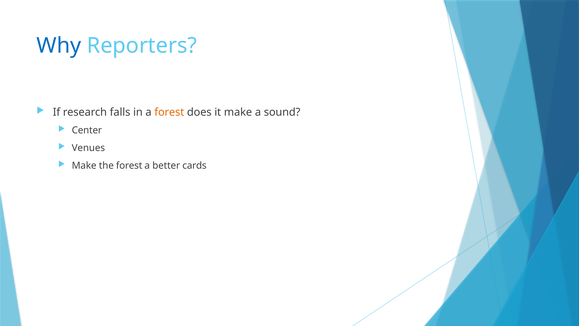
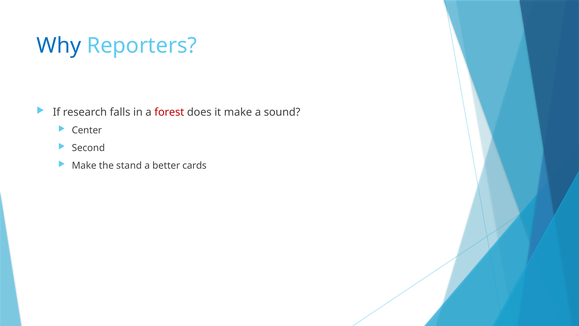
forest colour: orange -> red (169, 112)
Venues: Venues -> Second (88, 148)
the forest: forest -> stand (129, 166)
